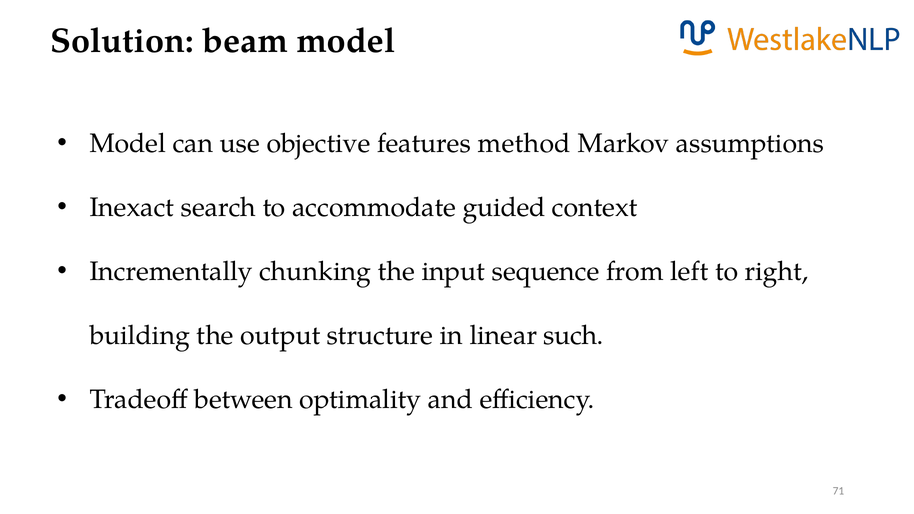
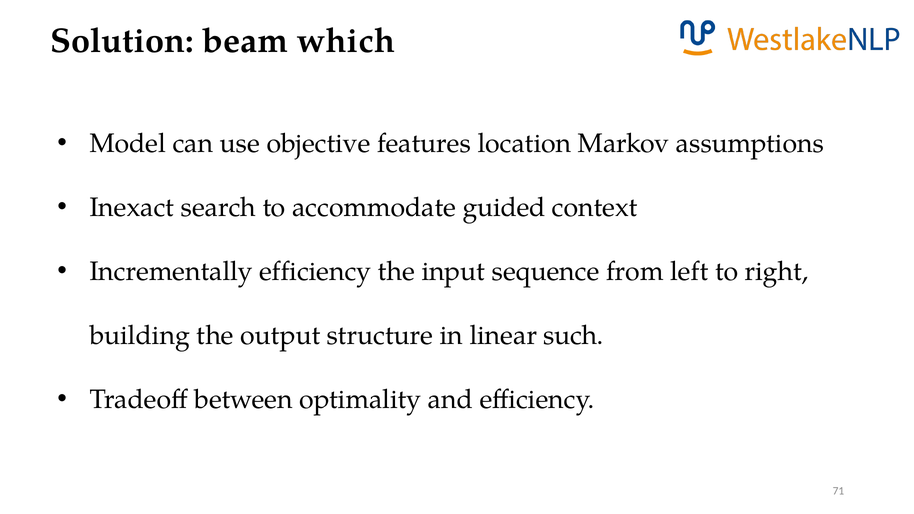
beam model: model -> which (346, 41)
method: method -> location (524, 143)
Incrementally chunking: chunking -> efficiency (315, 271)
